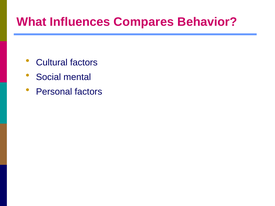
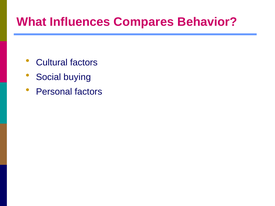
mental: mental -> buying (77, 77)
